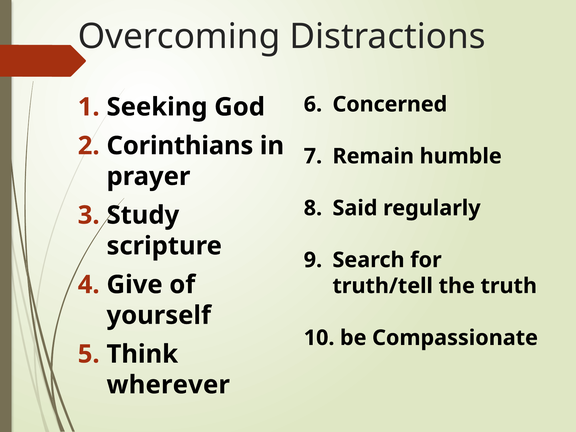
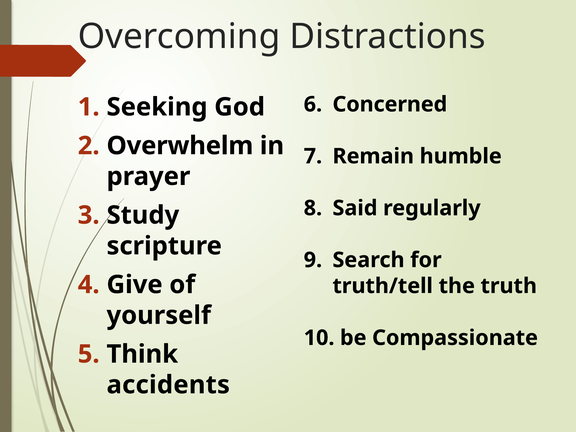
Corinthians: Corinthians -> Overwhelm (180, 146)
wherever: wherever -> accidents (168, 385)
